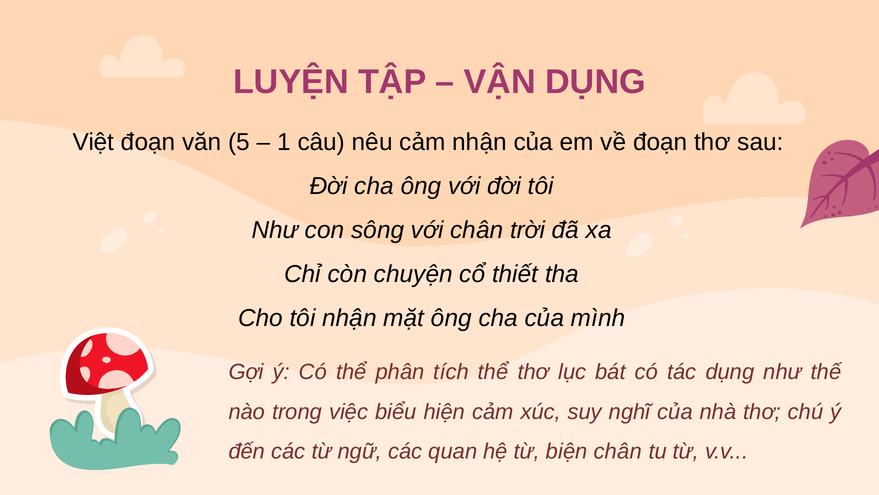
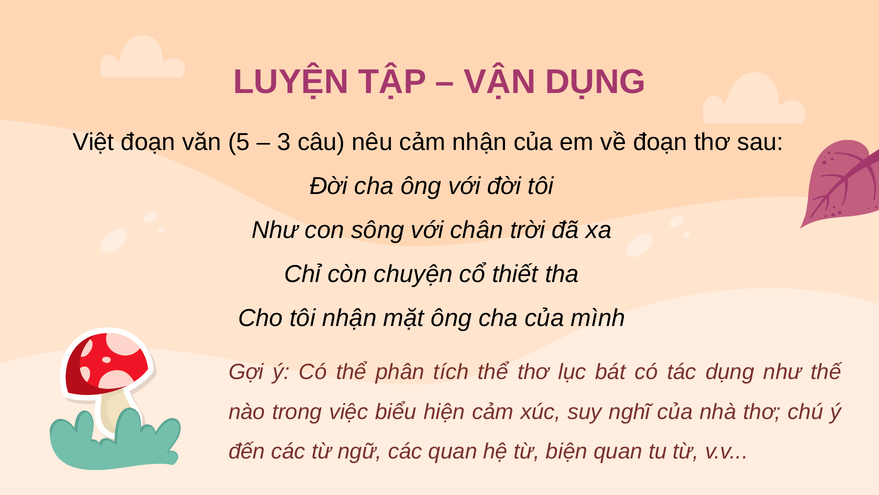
1: 1 -> 3 (284, 142)
biện chân: chân -> quan (618, 451)
